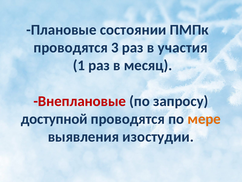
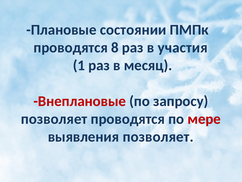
3: 3 -> 8 (115, 48)
доступной: доступной -> позволяет (54, 119)
мере colour: orange -> red (204, 119)
выявления изостудии: изостудии -> позволяет (158, 136)
